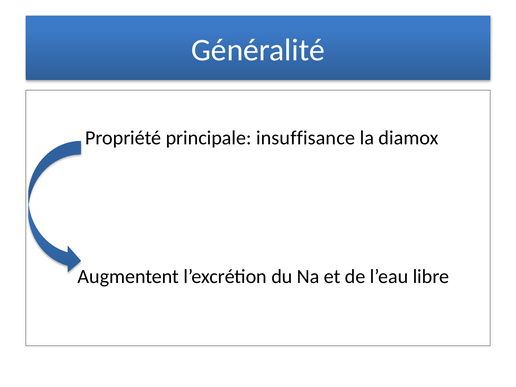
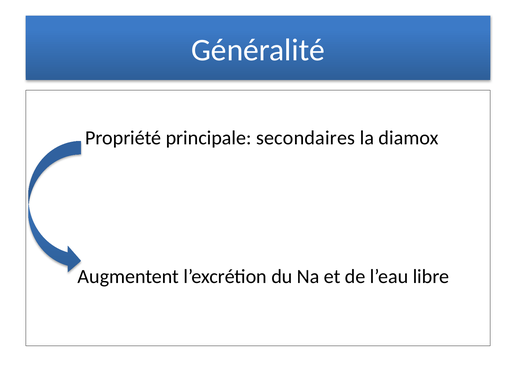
insuffisance: insuffisance -> secondaires (306, 138)
